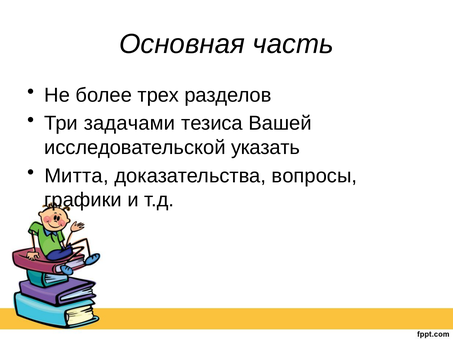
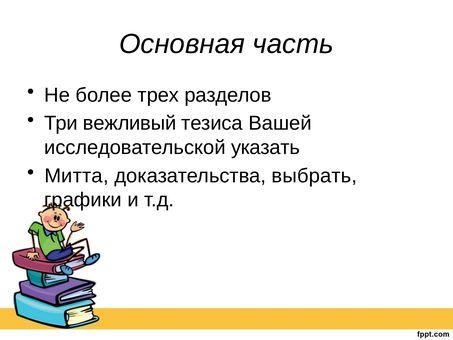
задачами: задачами -> вежливый (130, 123)
вопросы: вопросы -> выбрать (314, 176)
